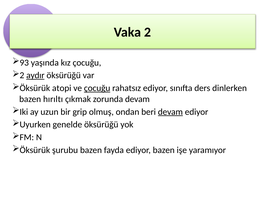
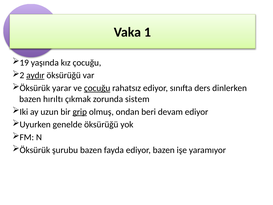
Vaka 2: 2 -> 1 (148, 32)
93: 93 -> 19 (24, 63)
atopi: atopi -> yarar (62, 88)
zorunda devam: devam -> sistem (137, 99)
grip underline: none -> present (80, 112)
devam underline: present -> none (170, 112)
